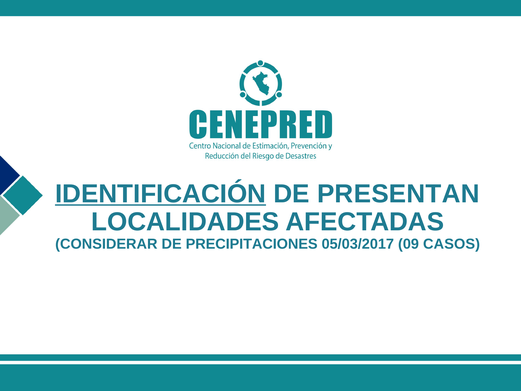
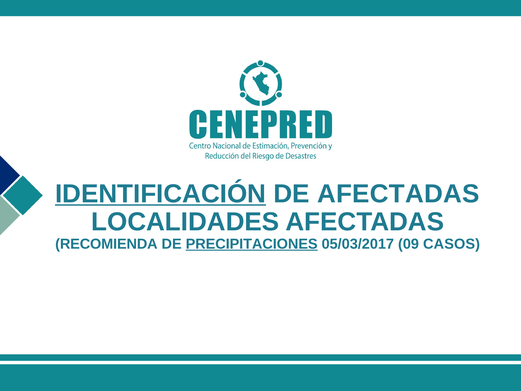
DE PRESENTAN: PRESENTAN -> AFECTADAS (398, 194)
CONSIDERAR: CONSIDERAR -> RECOMIENDA (106, 244)
PRECIPITACIONES underline: none -> present (252, 244)
